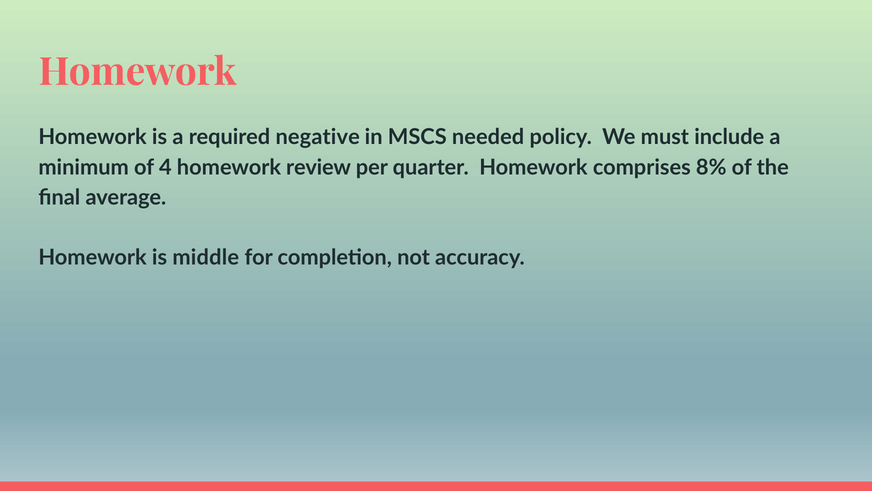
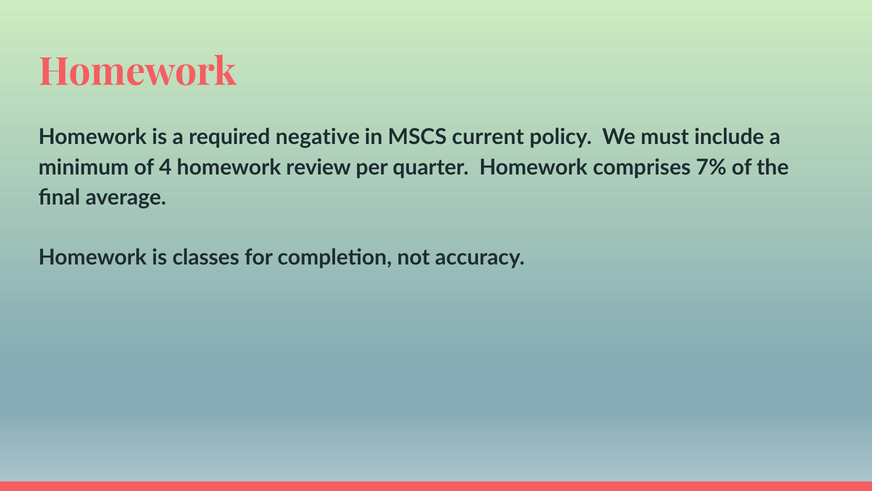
needed: needed -> current (488, 137)
8%: 8% -> 7% (711, 167)
middle: middle -> classes (206, 257)
